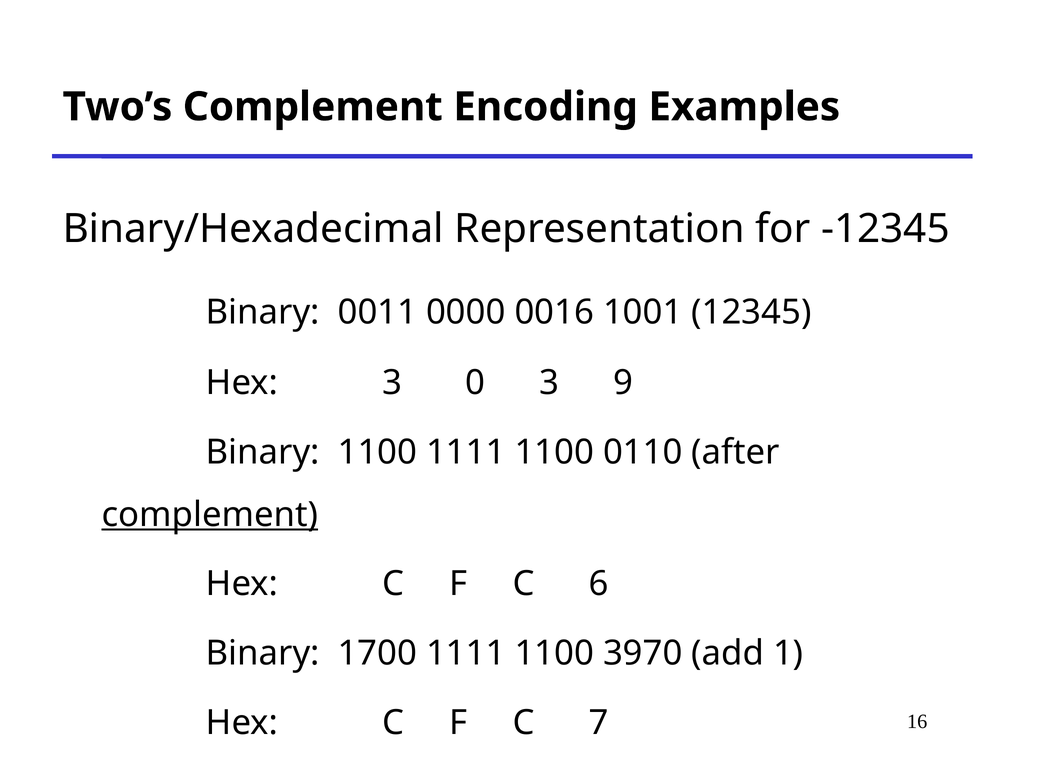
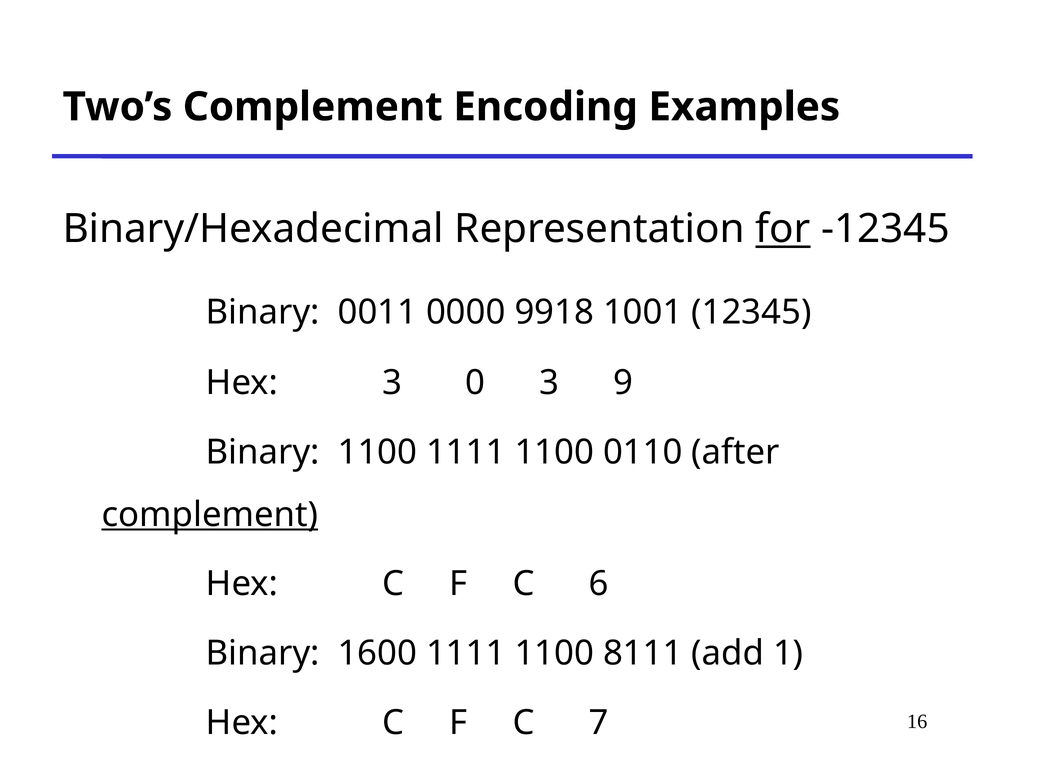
for underline: none -> present (783, 229)
0016: 0016 -> 9918 (554, 312)
1700: 1700 -> 1600 (377, 654)
3970: 3970 -> 8111 (643, 654)
